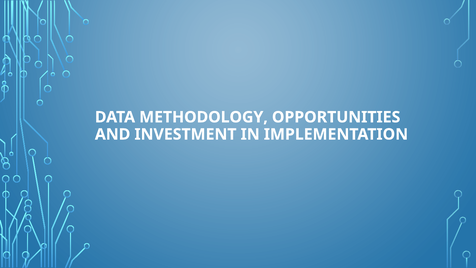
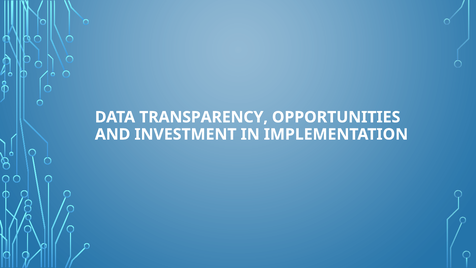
METHODOLOGY: METHODOLOGY -> TRANSPARENCY (204, 117)
